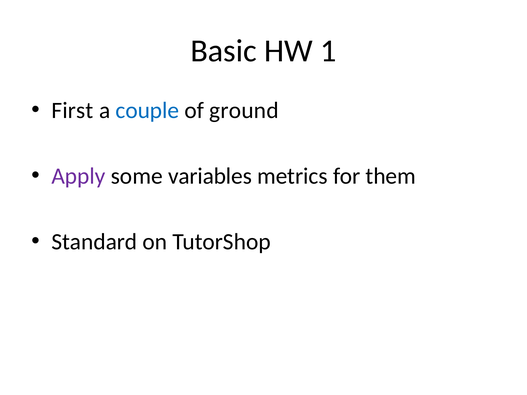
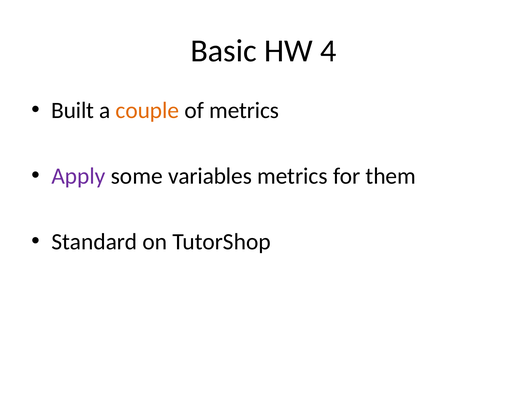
1: 1 -> 4 (328, 51)
First: First -> Built (73, 111)
couple colour: blue -> orange (147, 111)
of ground: ground -> metrics (244, 111)
